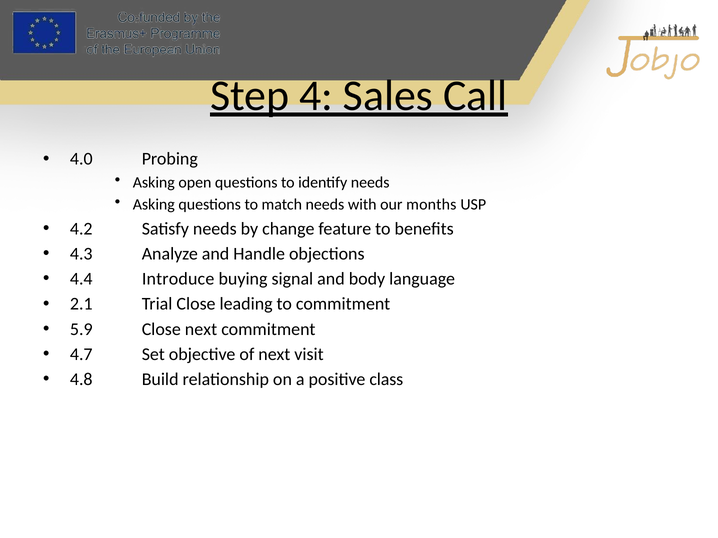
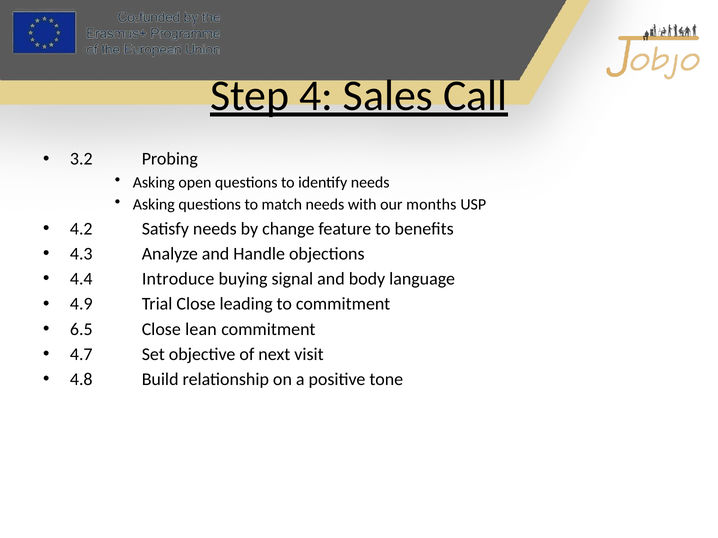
4.0: 4.0 -> 3.2 (81, 159)
2.1: 2.1 -> 4.9 (81, 304)
5.9: 5.9 -> 6.5 (81, 329)
Close next: next -> lean (201, 329)
class: class -> tone (386, 380)
